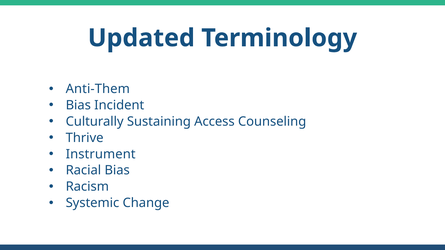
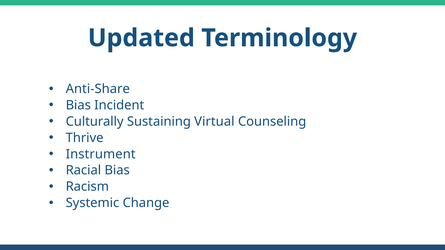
Anti-Them: Anti-Them -> Anti-Share (98, 89)
Access: Access -> Virtual (214, 122)
